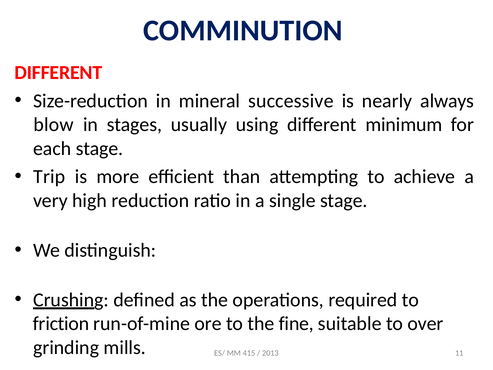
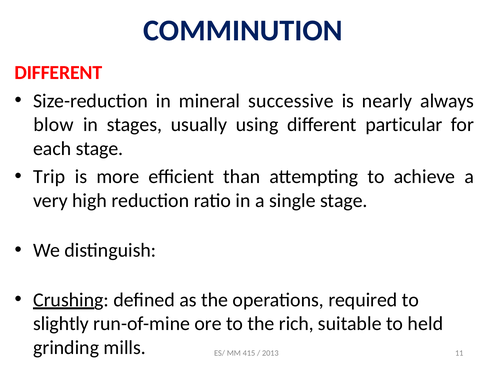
minimum: minimum -> particular (404, 125)
friction: friction -> slightly (61, 323)
fine: fine -> rich (296, 323)
over: over -> held (425, 323)
